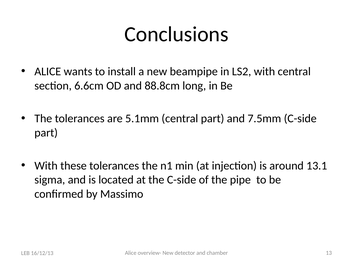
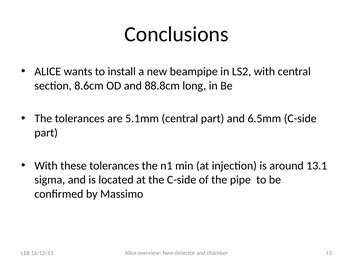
6.6cm: 6.6cm -> 8.6cm (89, 86)
7.5mm: 7.5mm -> 6.5mm (264, 118)
